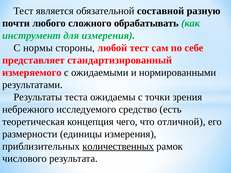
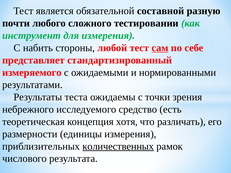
обрабатывать: обрабатывать -> тестировании (146, 23)
нормы: нормы -> набить (38, 48)
сам underline: none -> present (160, 48)
чего: чего -> хотя (127, 122)
отличной: отличной -> различать (181, 122)
